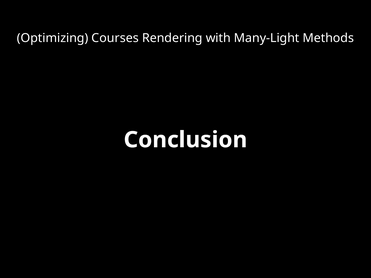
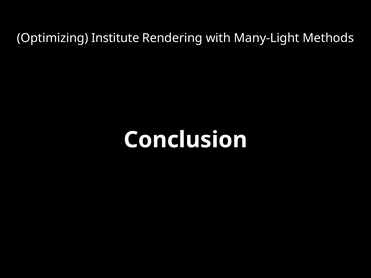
Courses: Courses -> Institute (115, 38)
